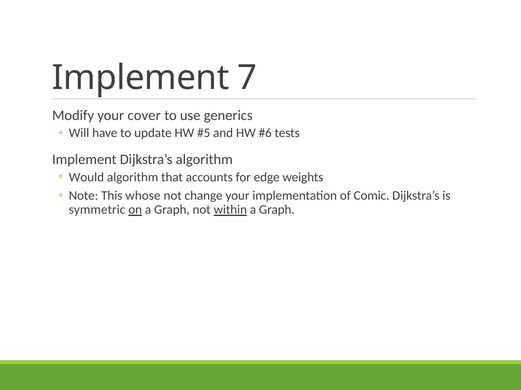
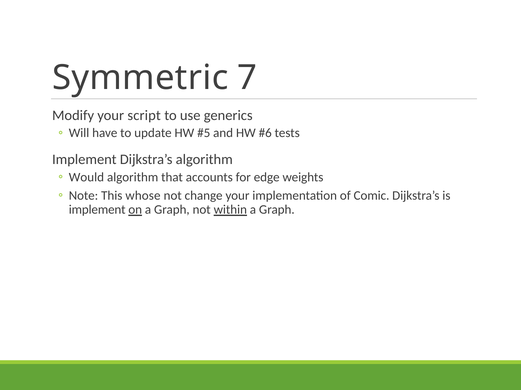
Implement: Implement -> Symmetric (140, 78)
cover: cover -> script (144, 116)
symmetric: symmetric -> implement (97, 210)
